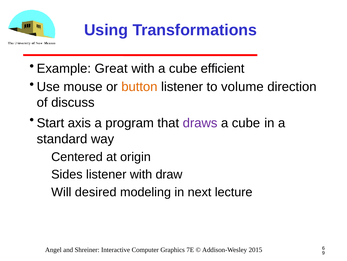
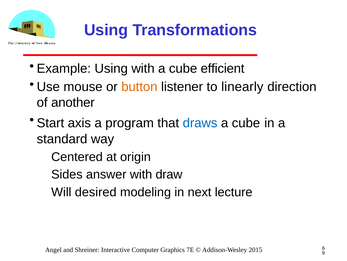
Example Great: Great -> Using (111, 68)
volume: volume -> linearly (242, 87)
discuss: discuss -> another (73, 102)
draws colour: purple -> blue (200, 123)
listener: listener -> answer (106, 174)
